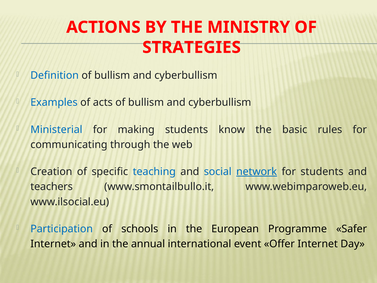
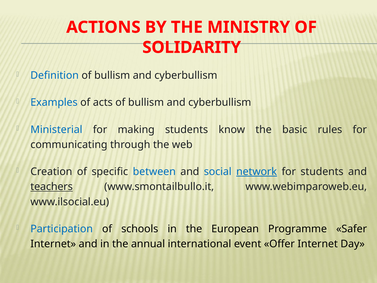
STRATEGIES: STRATEGIES -> SOLIDARITY (192, 47)
teaching: teaching -> between (154, 171)
teachers underline: none -> present (52, 187)
